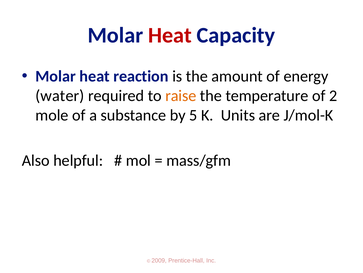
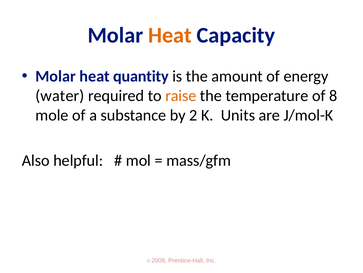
Heat colour: red -> orange (170, 35)
reaction: reaction -> quantity (141, 76)
2: 2 -> 8 (333, 96)
5: 5 -> 2 (193, 115)
